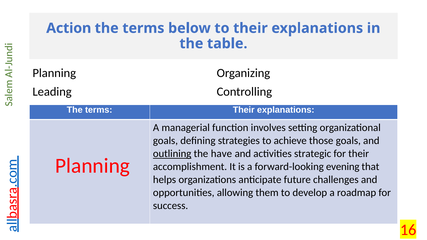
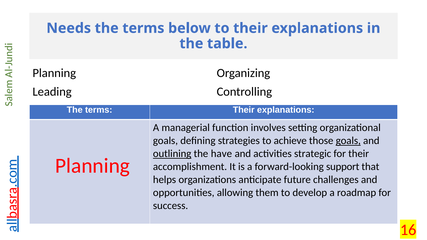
Action: Action -> Needs (69, 28)
goals underline: none -> present (348, 141)
evening: evening -> support (343, 167)
